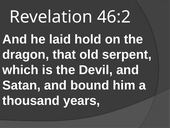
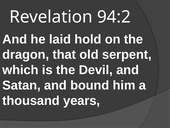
46:2: 46:2 -> 94:2 (114, 17)
